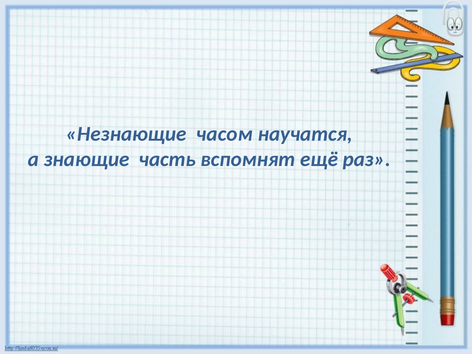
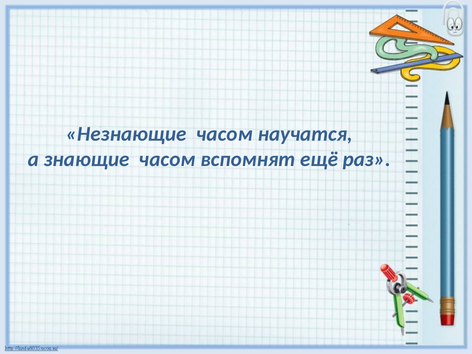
знающие часть: часть -> часом (167, 159)
